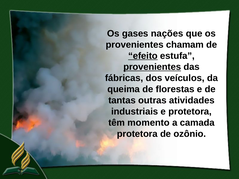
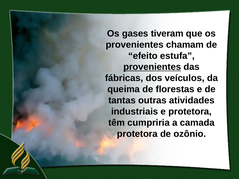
nações: nações -> tiveram (167, 34)
efeito underline: present -> none (143, 56)
momento: momento -> cumpriria (149, 123)
